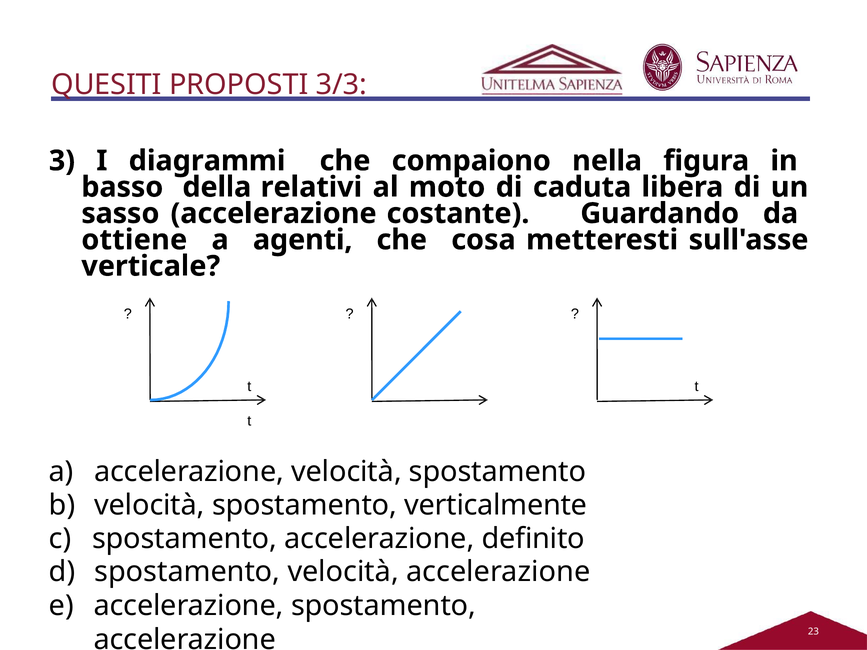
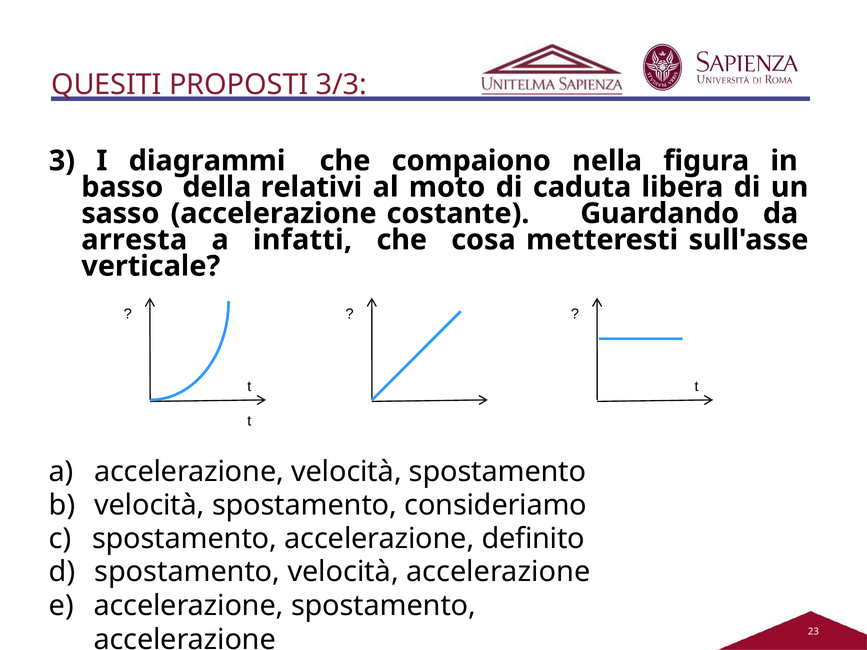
ottiene: ottiene -> arresta (134, 240)
agenti: agenti -> infatti (302, 240)
verticalmente: verticalmente -> consideriamo (496, 505)
